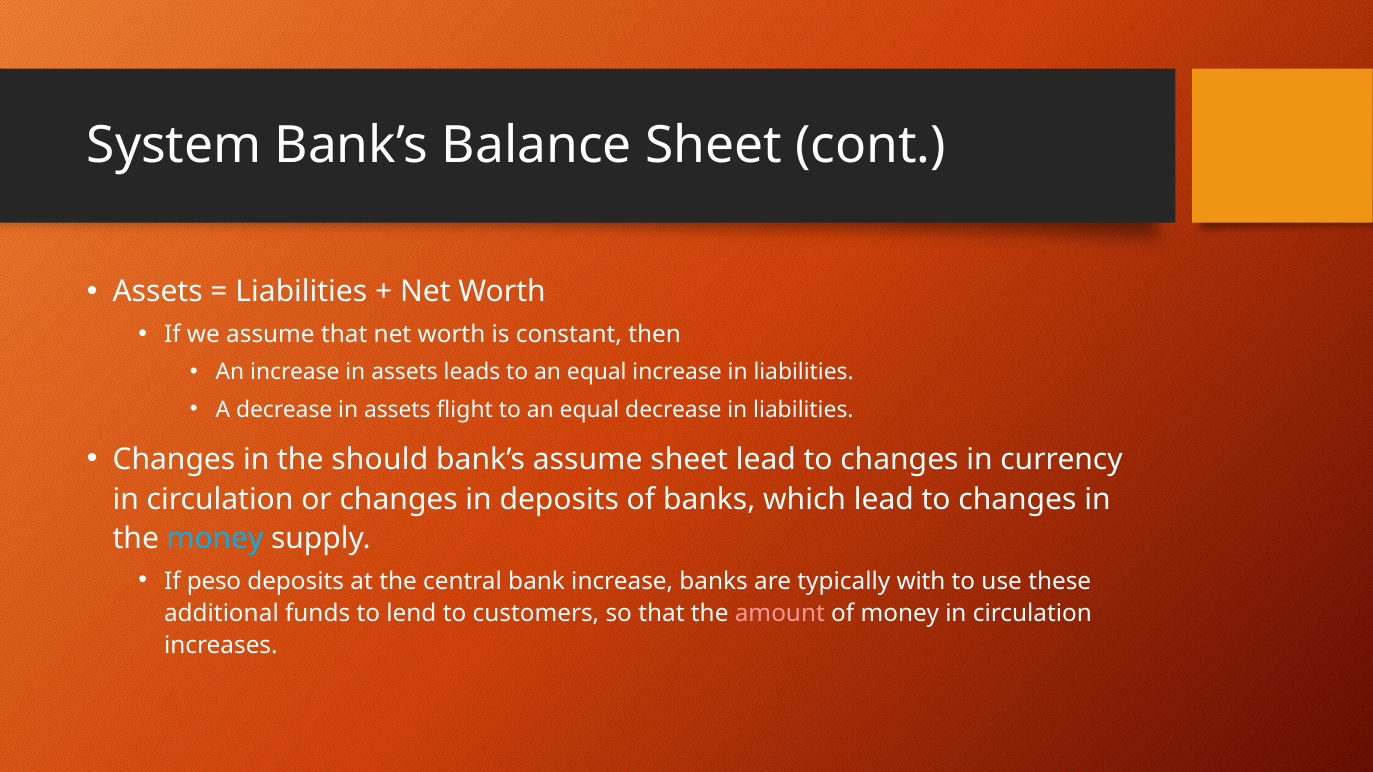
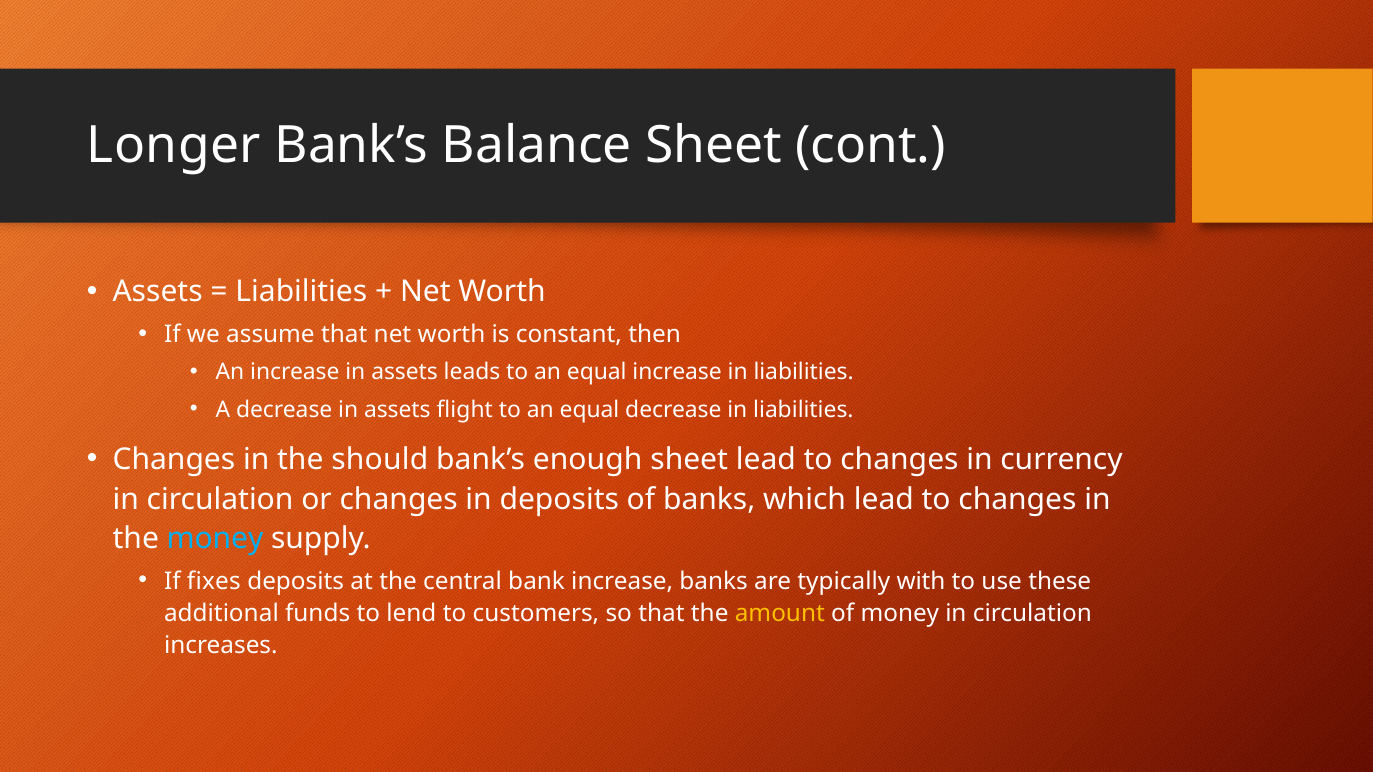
System: System -> Longer (174, 145)
bank’s assume: assume -> enough (588, 460)
peso: peso -> fixes (214, 581)
amount colour: pink -> yellow (780, 613)
